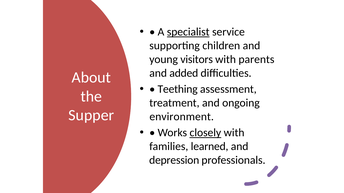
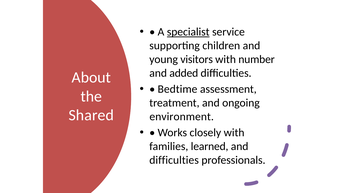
parents: parents -> number (257, 60)
Teething: Teething -> Bedtime (178, 89)
Supper: Supper -> Shared (91, 116)
closely underline: present -> none (205, 133)
depression: depression -> difficulties (174, 161)
